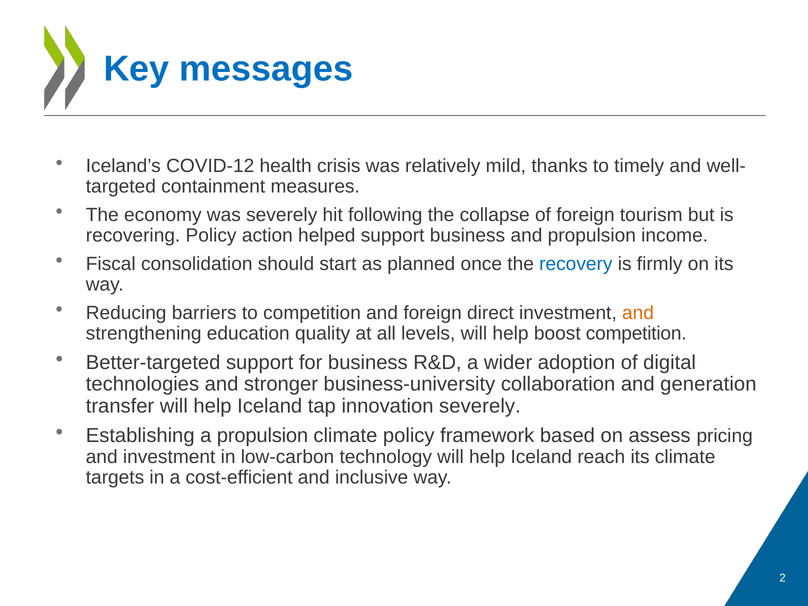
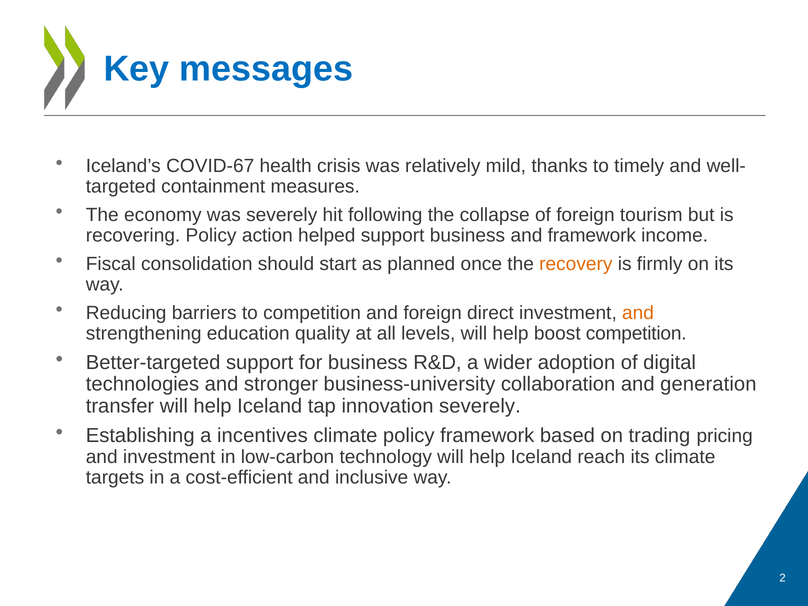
COVID-12: COVID-12 -> COVID-67 (210, 166)
and propulsion: propulsion -> framework (592, 235)
recovery colour: blue -> orange (576, 264)
a propulsion: propulsion -> incentives (262, 436)
assess: assess -> trading (659, 436)
